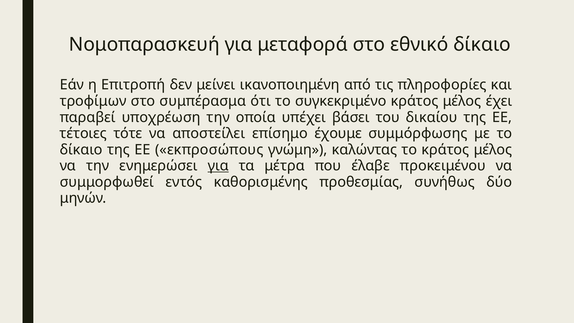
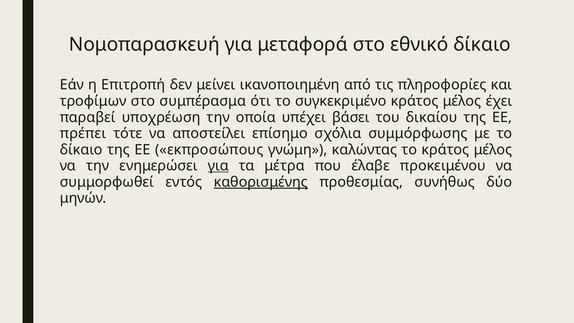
τέτοιες: τέτοιες -> πρέπει (83, 133)
έχουμε: έχουμε -> σχόλια (338, 133)
καθορισμένης underline: none -> present (261, 182)
